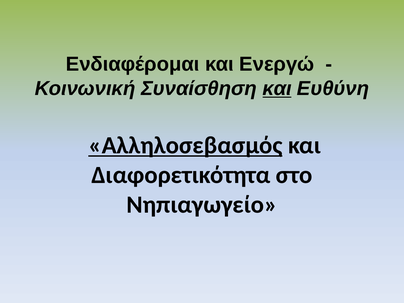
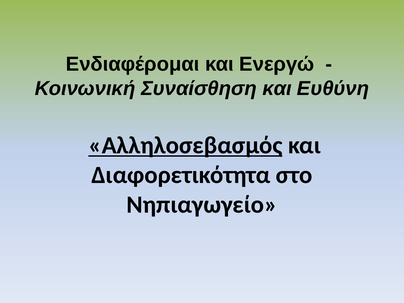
και underline: present -> none (277, 89)
